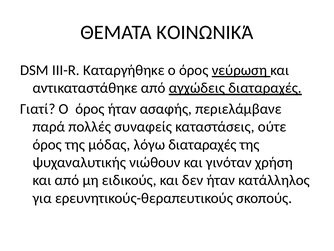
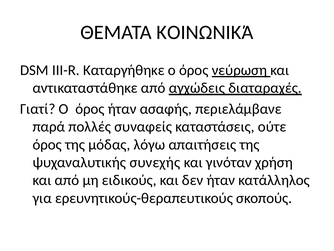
λόγω διαταραχές: διαταραχές -> απαιτήσεις (202, 144)
νιώθουν: νιώθουν -> συνεχής (155, 162)
